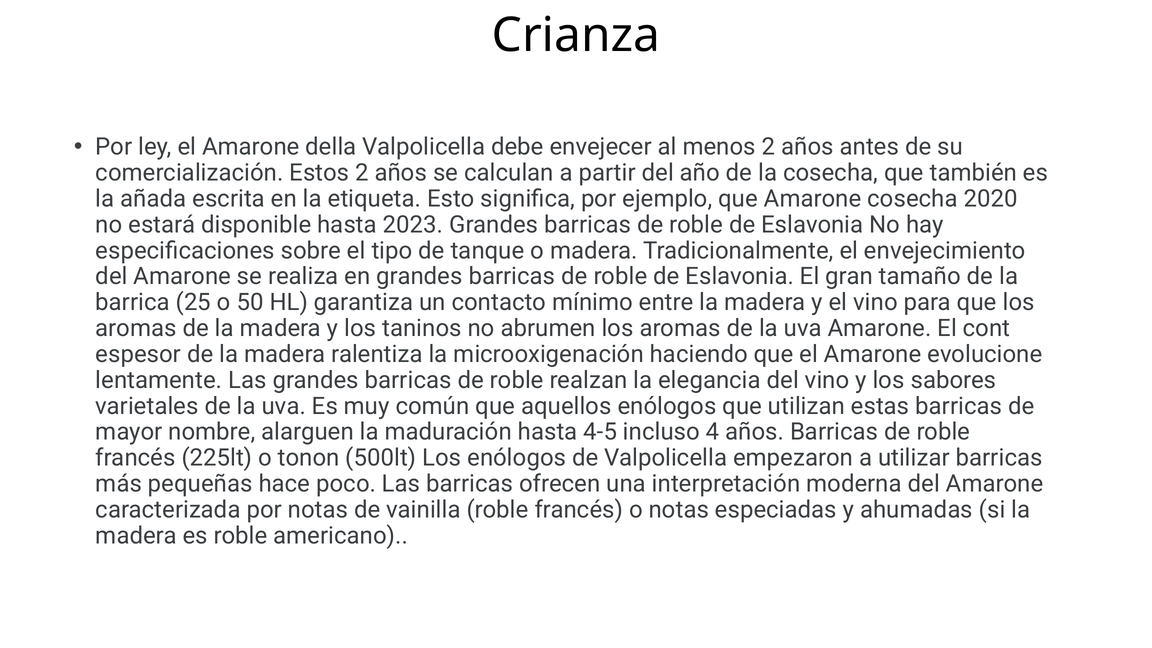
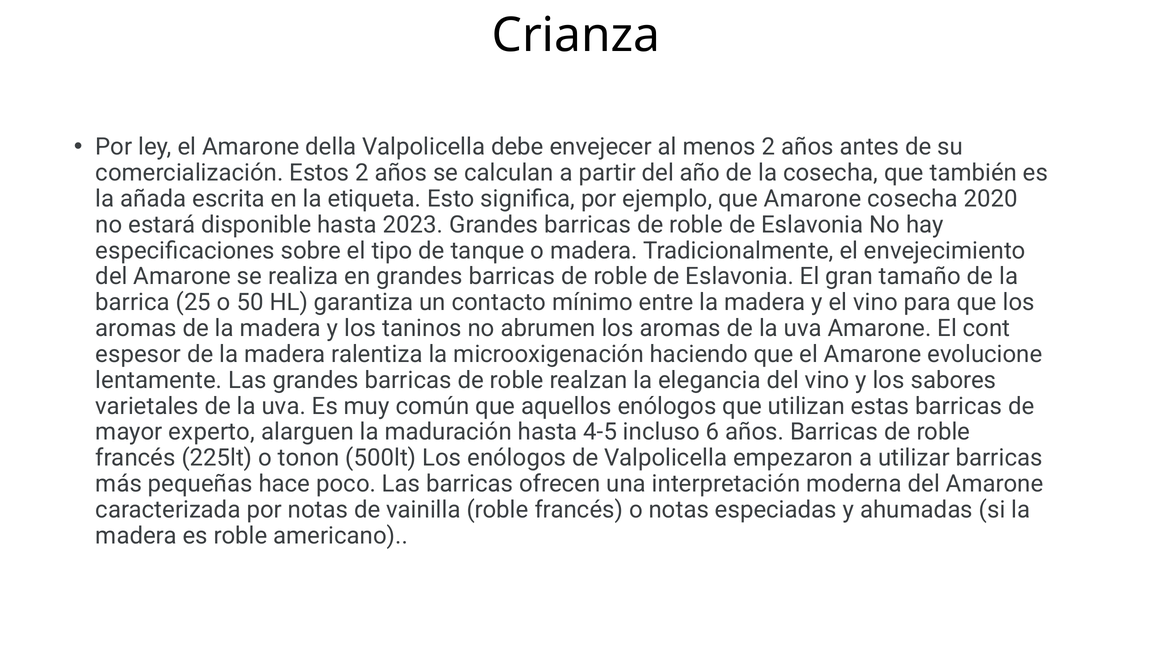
nombre: nombre -> experto (212, 432)
4: 4 -> 6 (713, 432)
